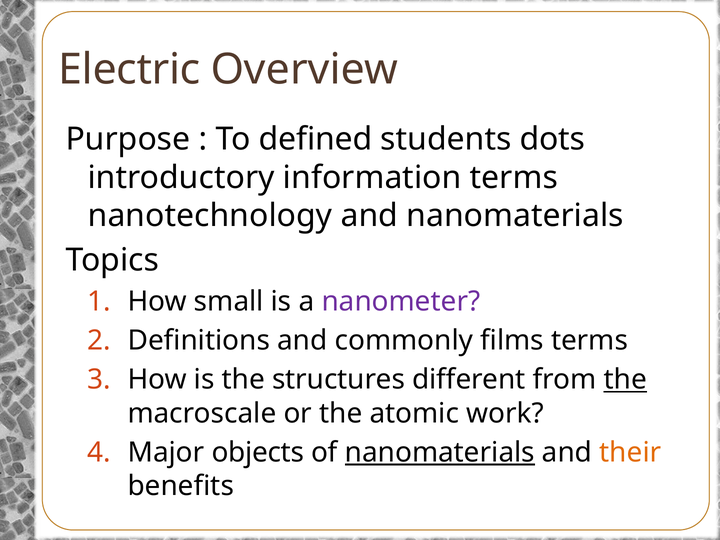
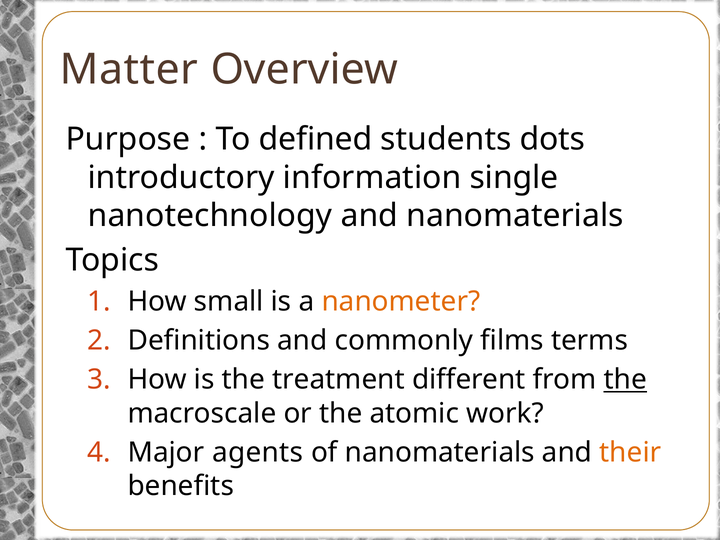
Electric: Electric -> Matter (129, 70)
information terms: terms -> single (514, 177)
nanometer colour: purple -> orange (401, 302)
structures: structures -> treatment (339, 380)
objects: objects -> agents (258, 452)
nanomaterials underline: present -> none (440, 452)
